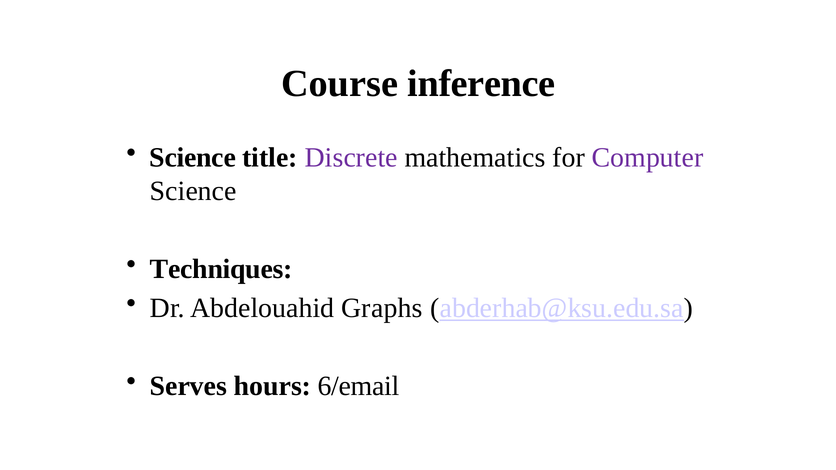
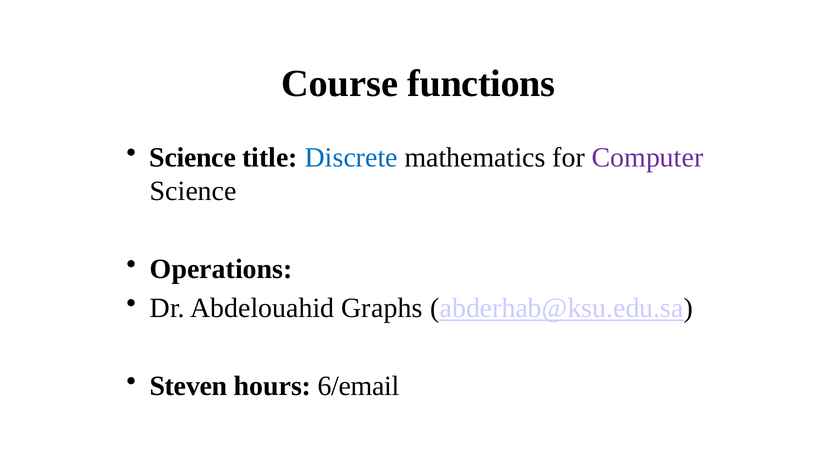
inference: inference -> functions (481, 84)
Discrete colour: purple -> blue (351, 158)
Techniques: Techniques -> Operations (221, 269)
Serves: Serves -> Steven (189, 386)
